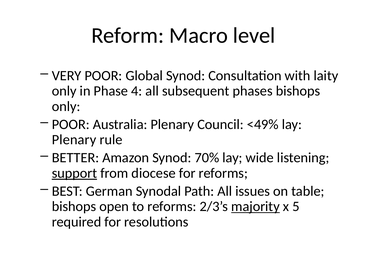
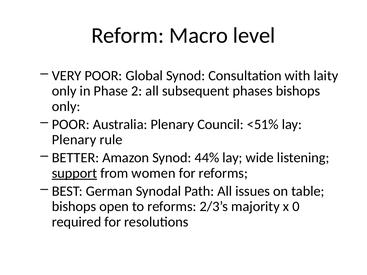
4: 4 -> 2 (137, 91)
<49%: <49% -> <51% (263, 124)
70%: 70% -> 44% (207, 158)
diocese: diocese -> women (154, 173)
majority underline: present -> none (255, 207)
5: 5 -> 0 (296, 207)
